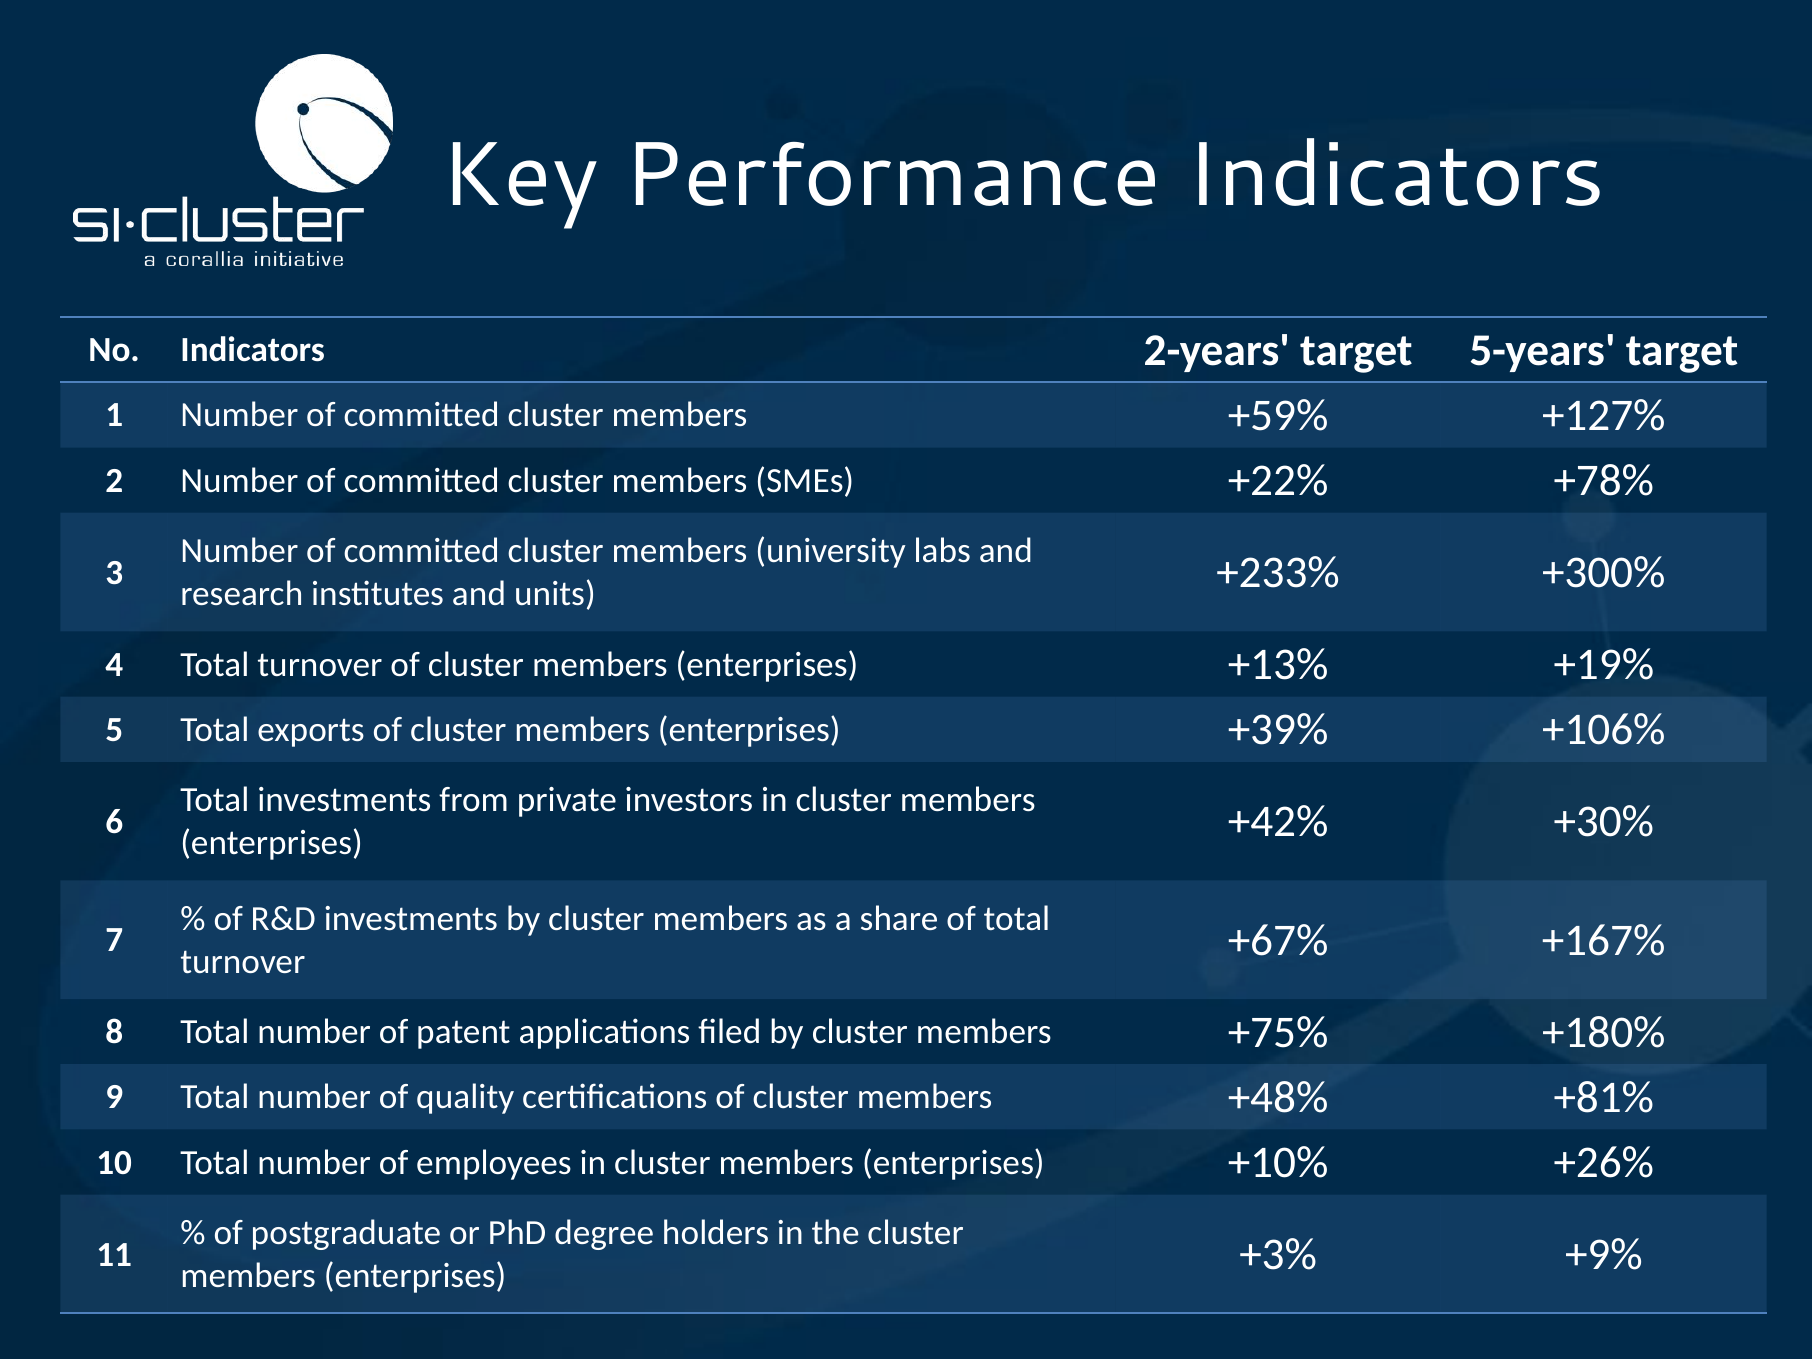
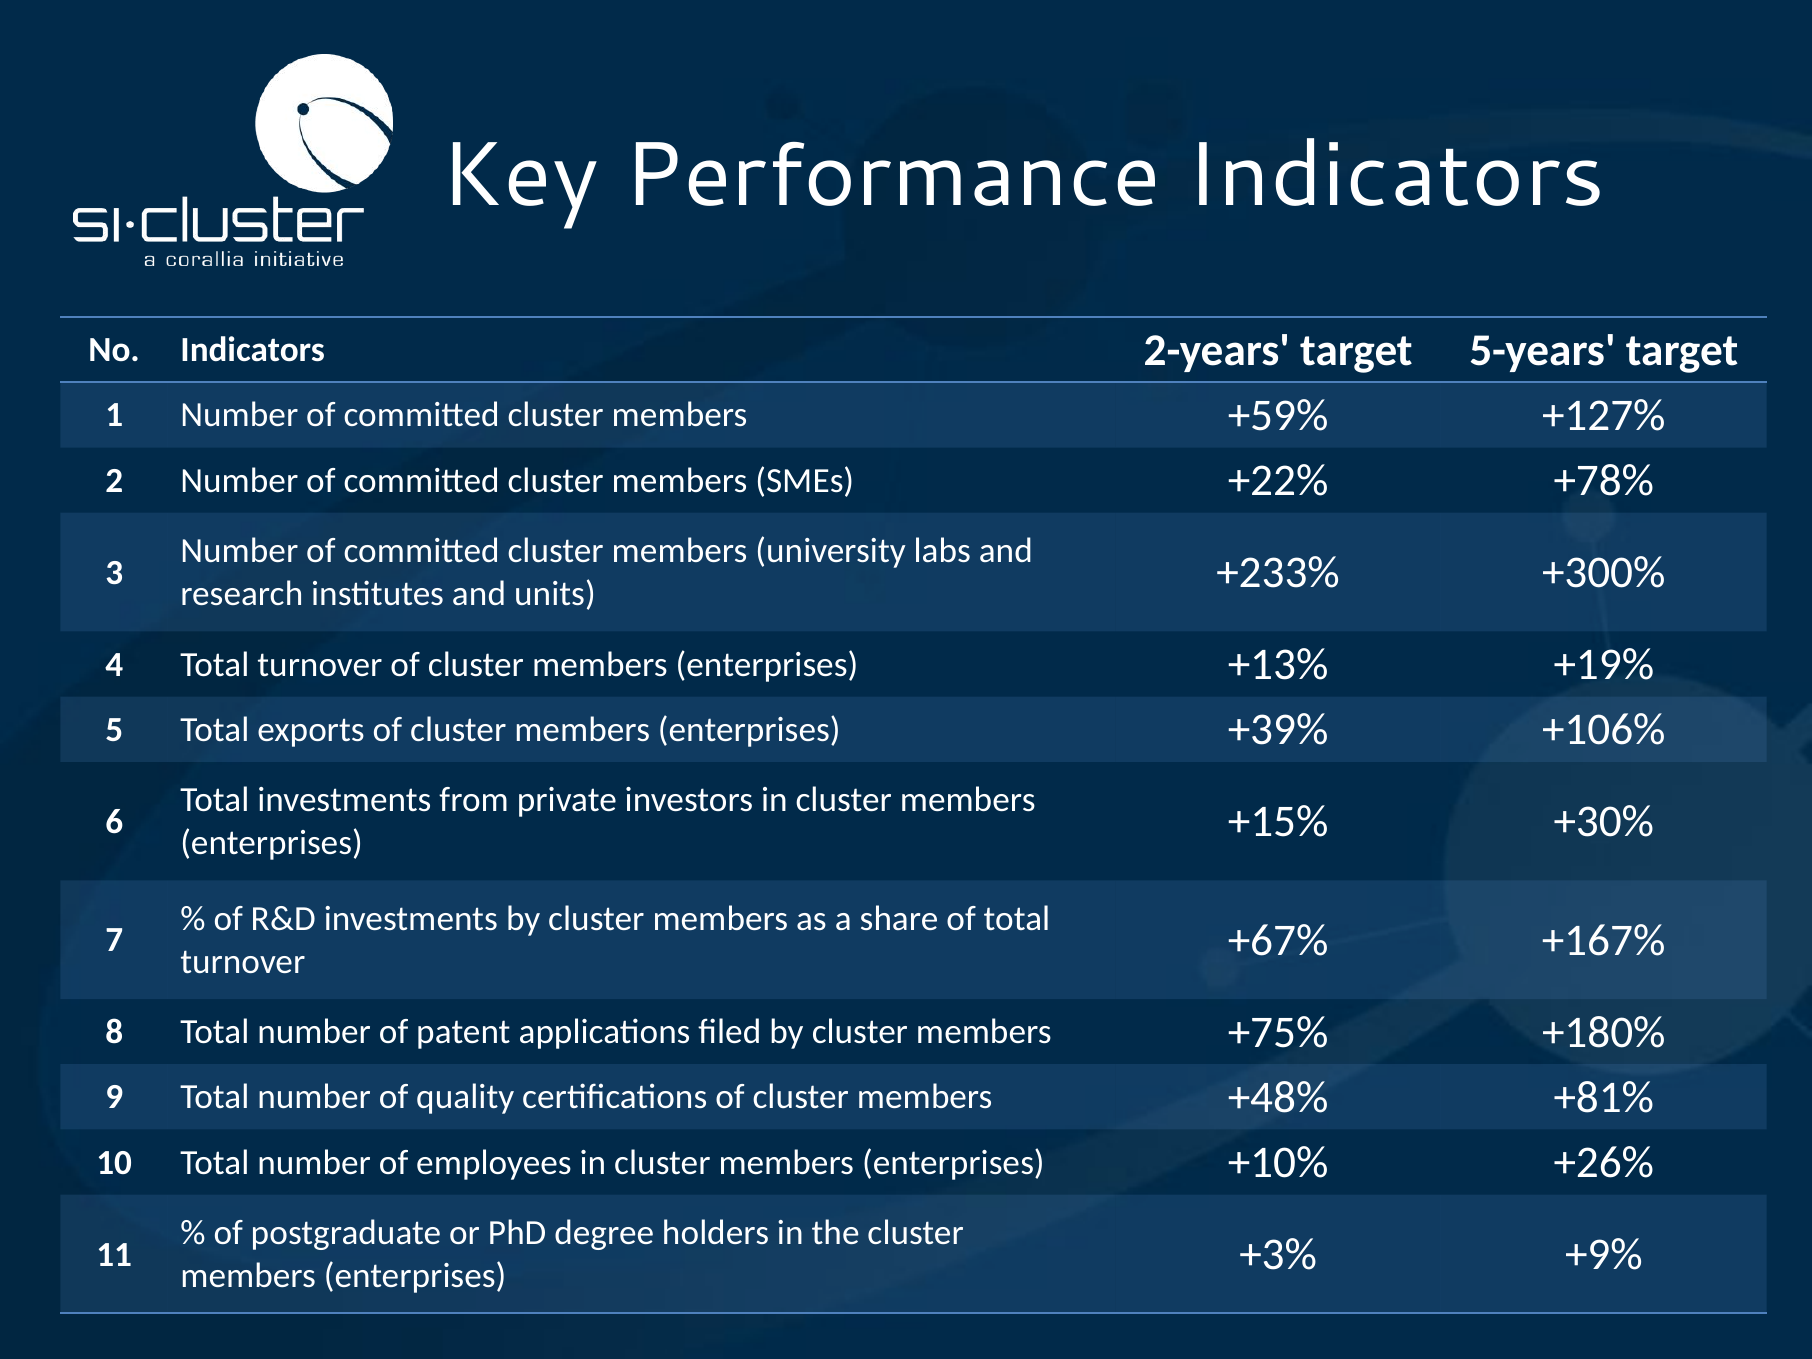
+42%: +42% -> +15% (1278, 822)
